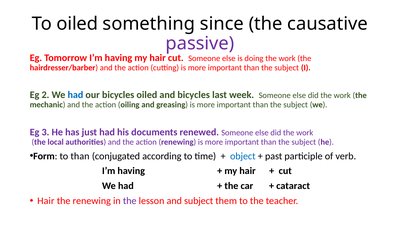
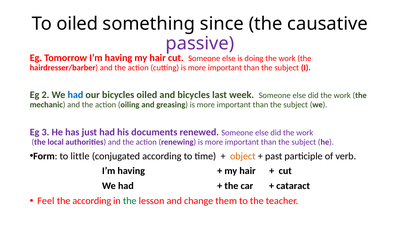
to than: than -> little (80, 156)
object colour: blue -> orange (243, 156)
Hair: Hair -> Feel (46, 201)
the renewing: renewing -> according (92, 201)
the colour: purple -> green (130, 201)
and subject: subject -> change (199, 201)
